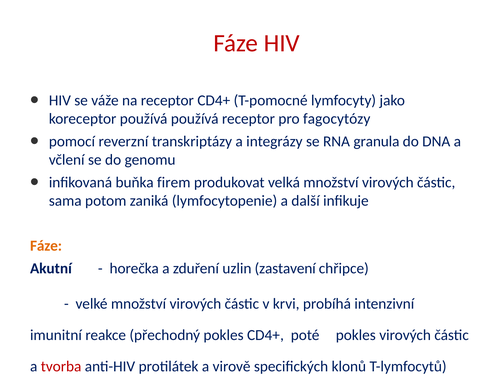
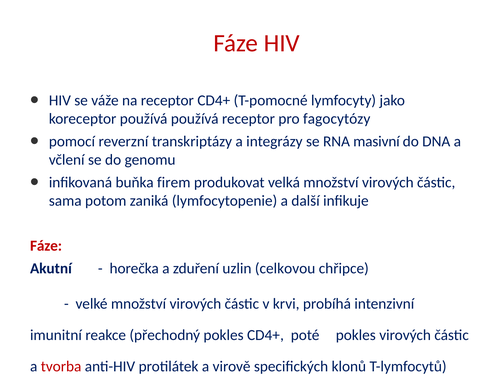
granula: granula -> masivní (376, 141)
Fáze colour: orange -> red (46, 246)
zastavení: zastavení -> celkovou (285, 268)
